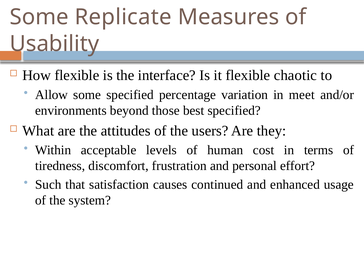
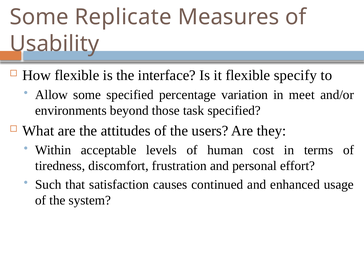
chaotic: chaotic -> specify (295, 75)
best: best -> task (194, 110)
